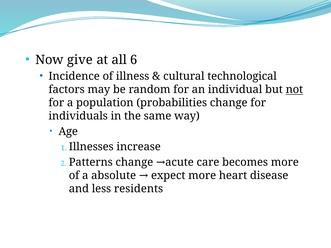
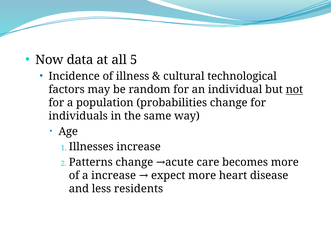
give: give -> data (80, 60)
6: 6 -> 5 (134, 60)
a absolute: absolute -> increase (114, 176)
